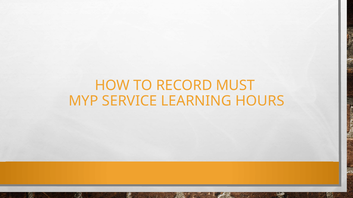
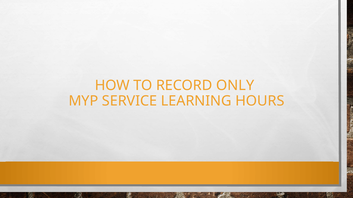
MUST: MUST -> ONLY (235, 86)
